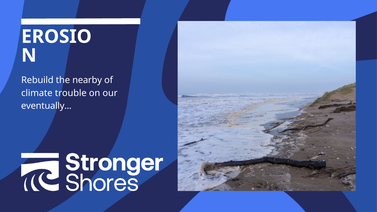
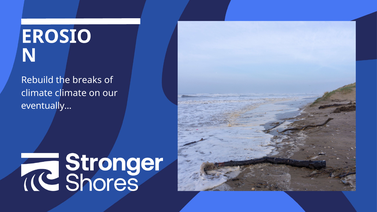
nearby: nearby -> breaks (87, 80)
climate trouble: trouble -> climate (71, 93)
